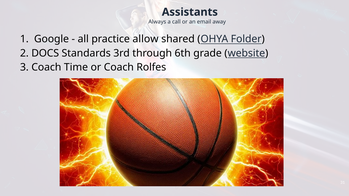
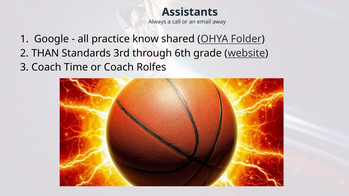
allow: allow -> know (146, 39)
DOCS: DOCS -> THAN (45, 53)
